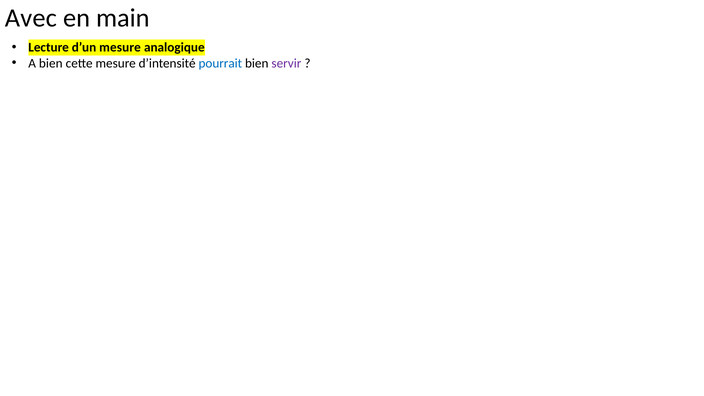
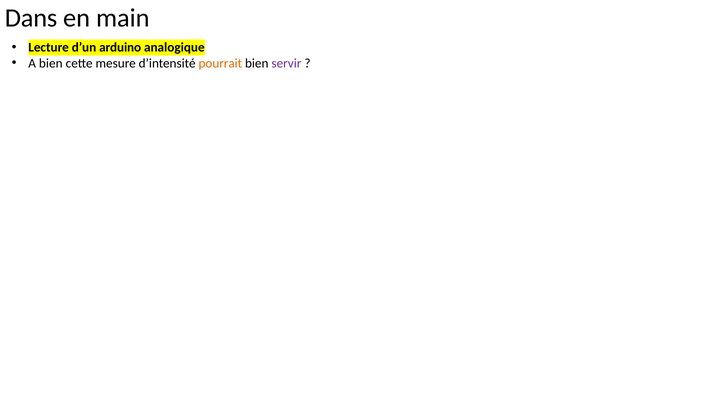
Avec: Avec -> Dans (31, 18)
d’un mesure: mesure -> arduino (120, 47)
pourrait colour: blue -> orange (220, 63)
